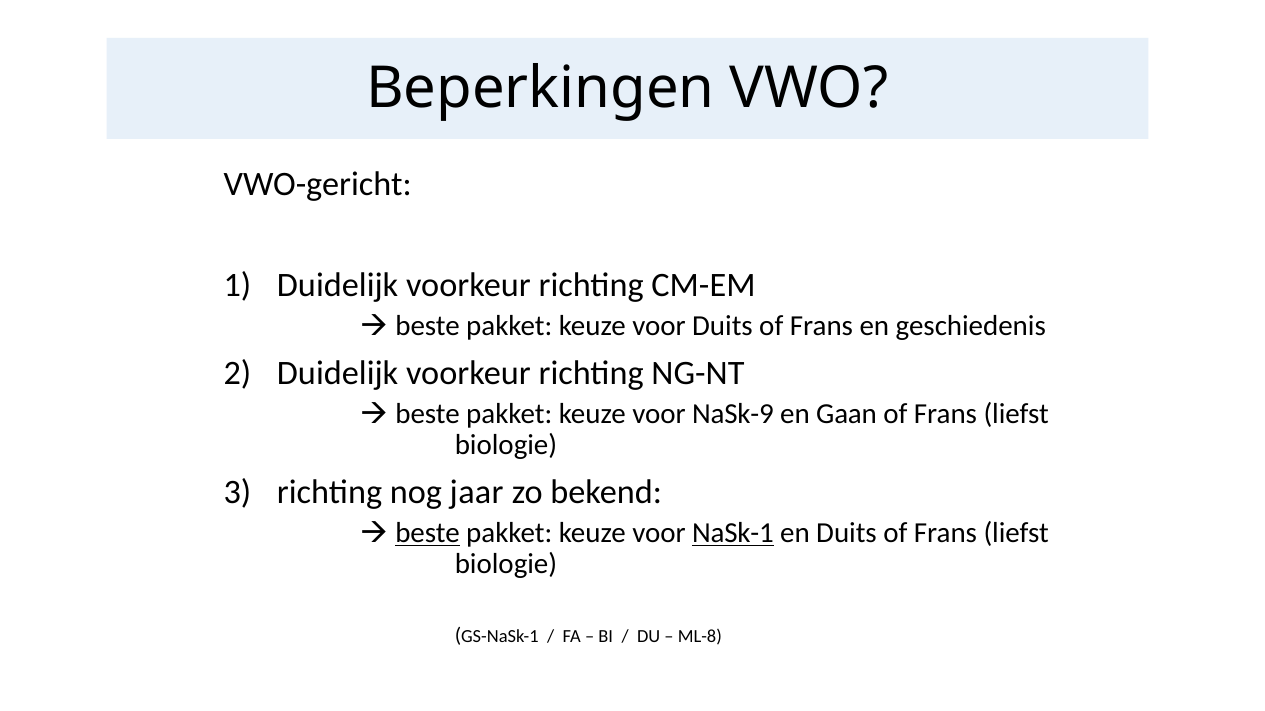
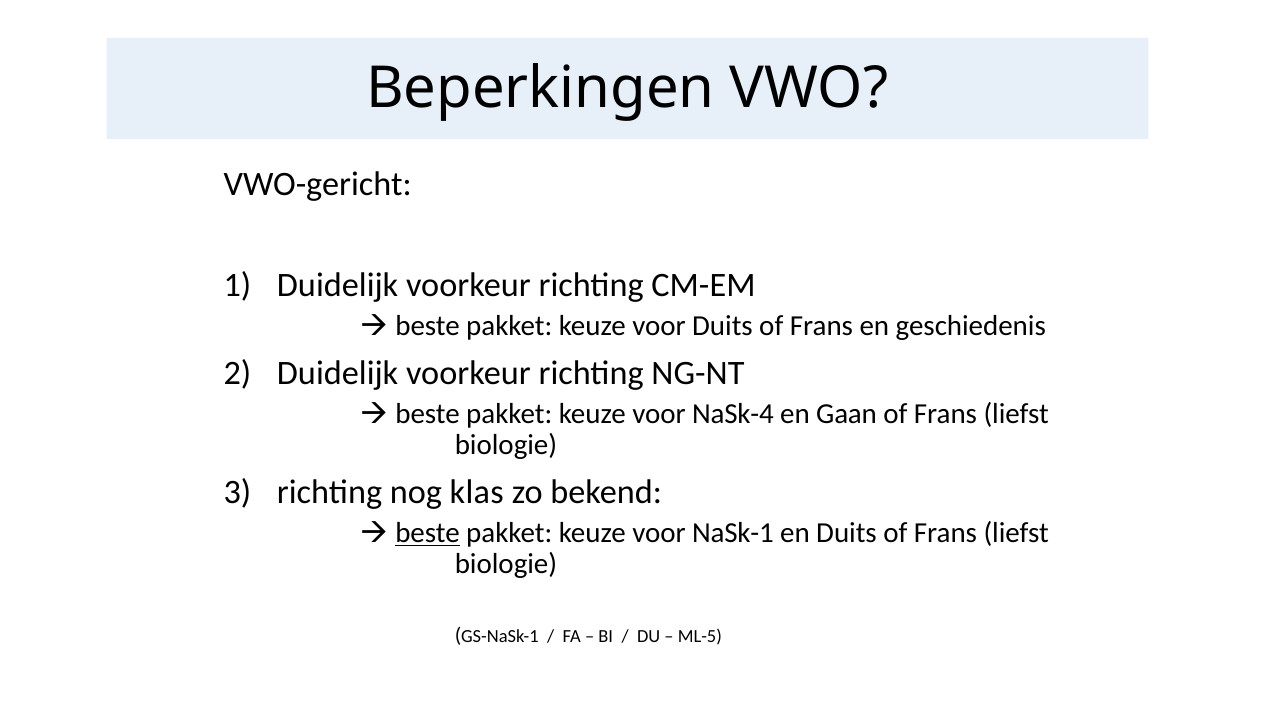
NaSk-9: NaSk-9 -> NaSk-4 (733, 414)
jaar: jaar -> klas (477, 493)
NaSk-1 underline: present -> none (733, 533)
ML-8: ML-8 -> ML-5 (700, 637)
